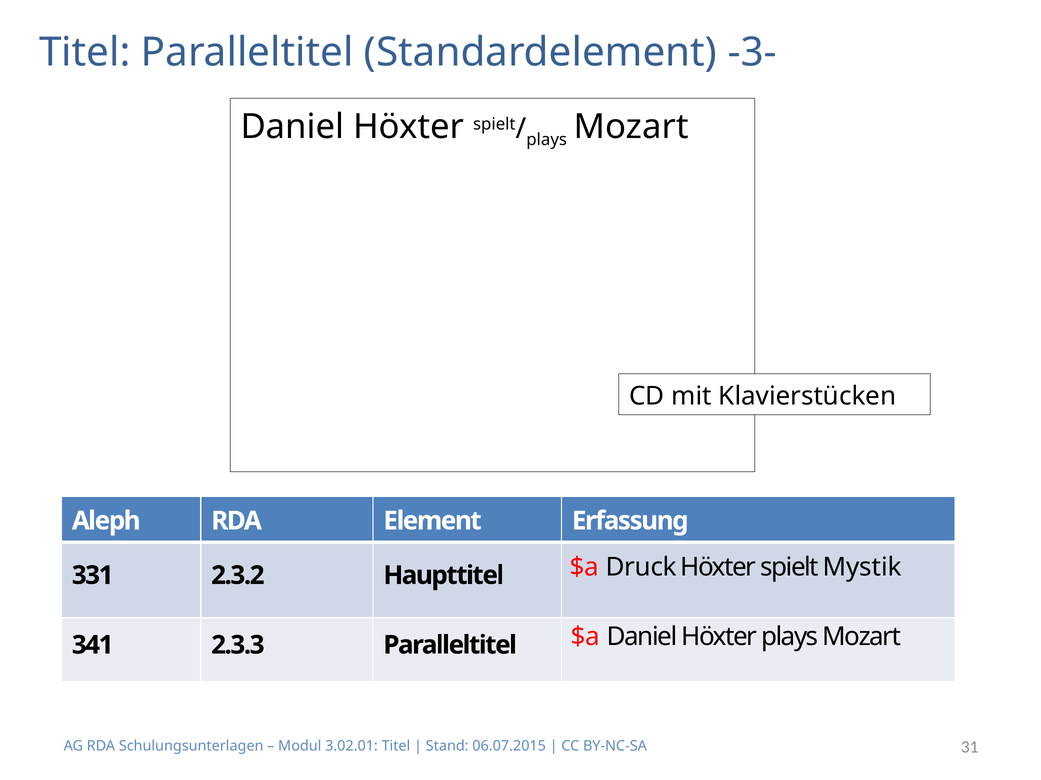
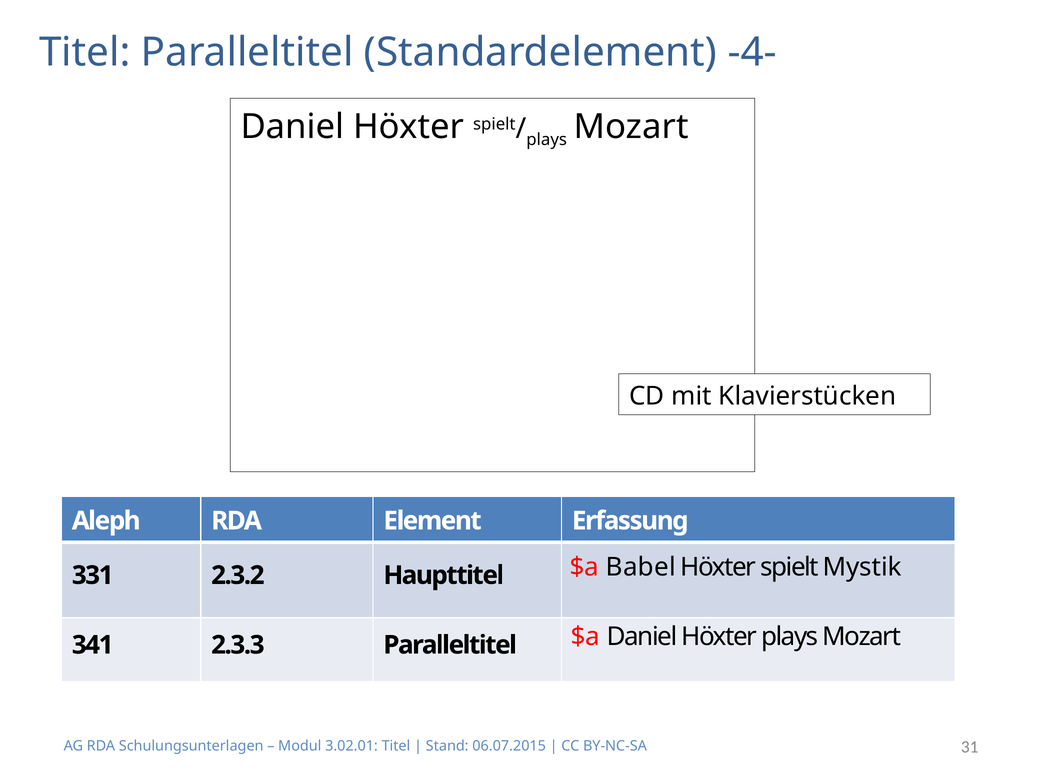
-3-: -3- -> -4- (752, 53)
Druck: Druck -> Babel (641, 568)
